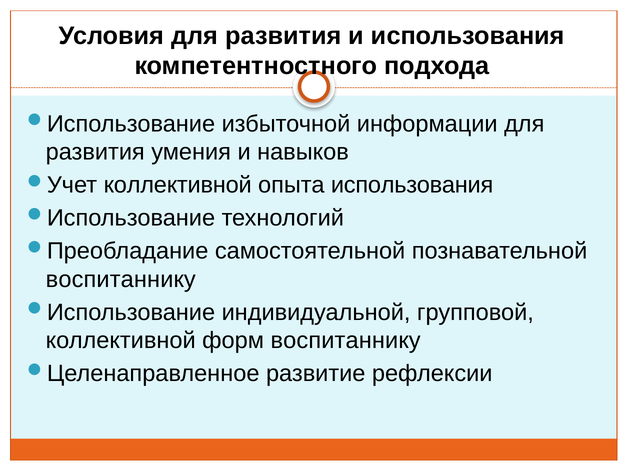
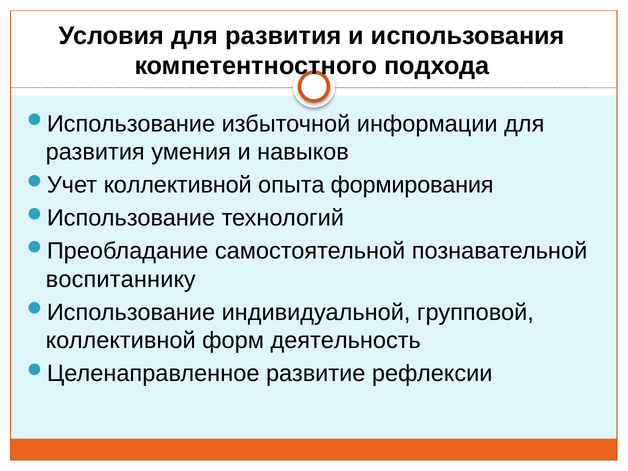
опыта использования: использования -> формирования (412, 185)
форм воспитаннику: воспитаннику -> деятельность (346, 341)
